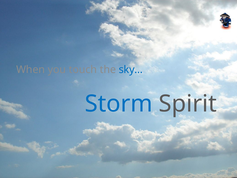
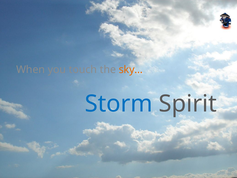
sky… colour: blue -> orange (131, 69)
